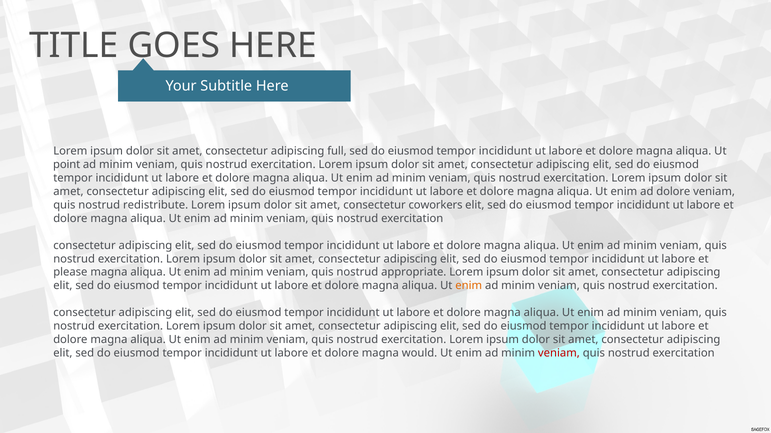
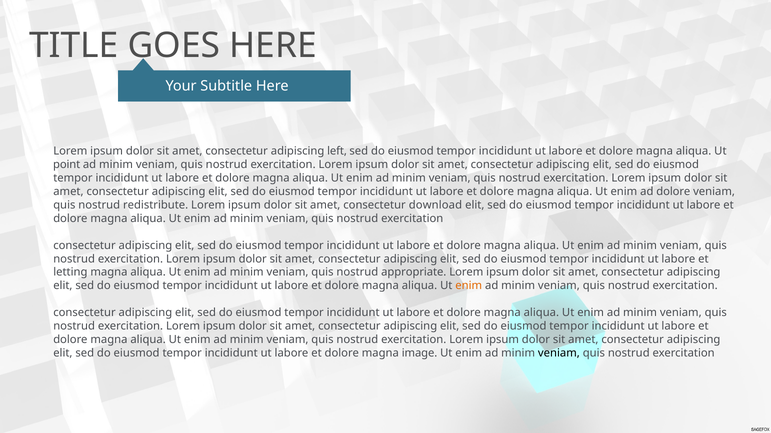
full: full -> left (337, 151)
coworkers: coworkers -> download (435, 205)
please: please -> letting (70, 273)
would: would -> image (420, 354)
veniam colour: red -> black (559, 354)
